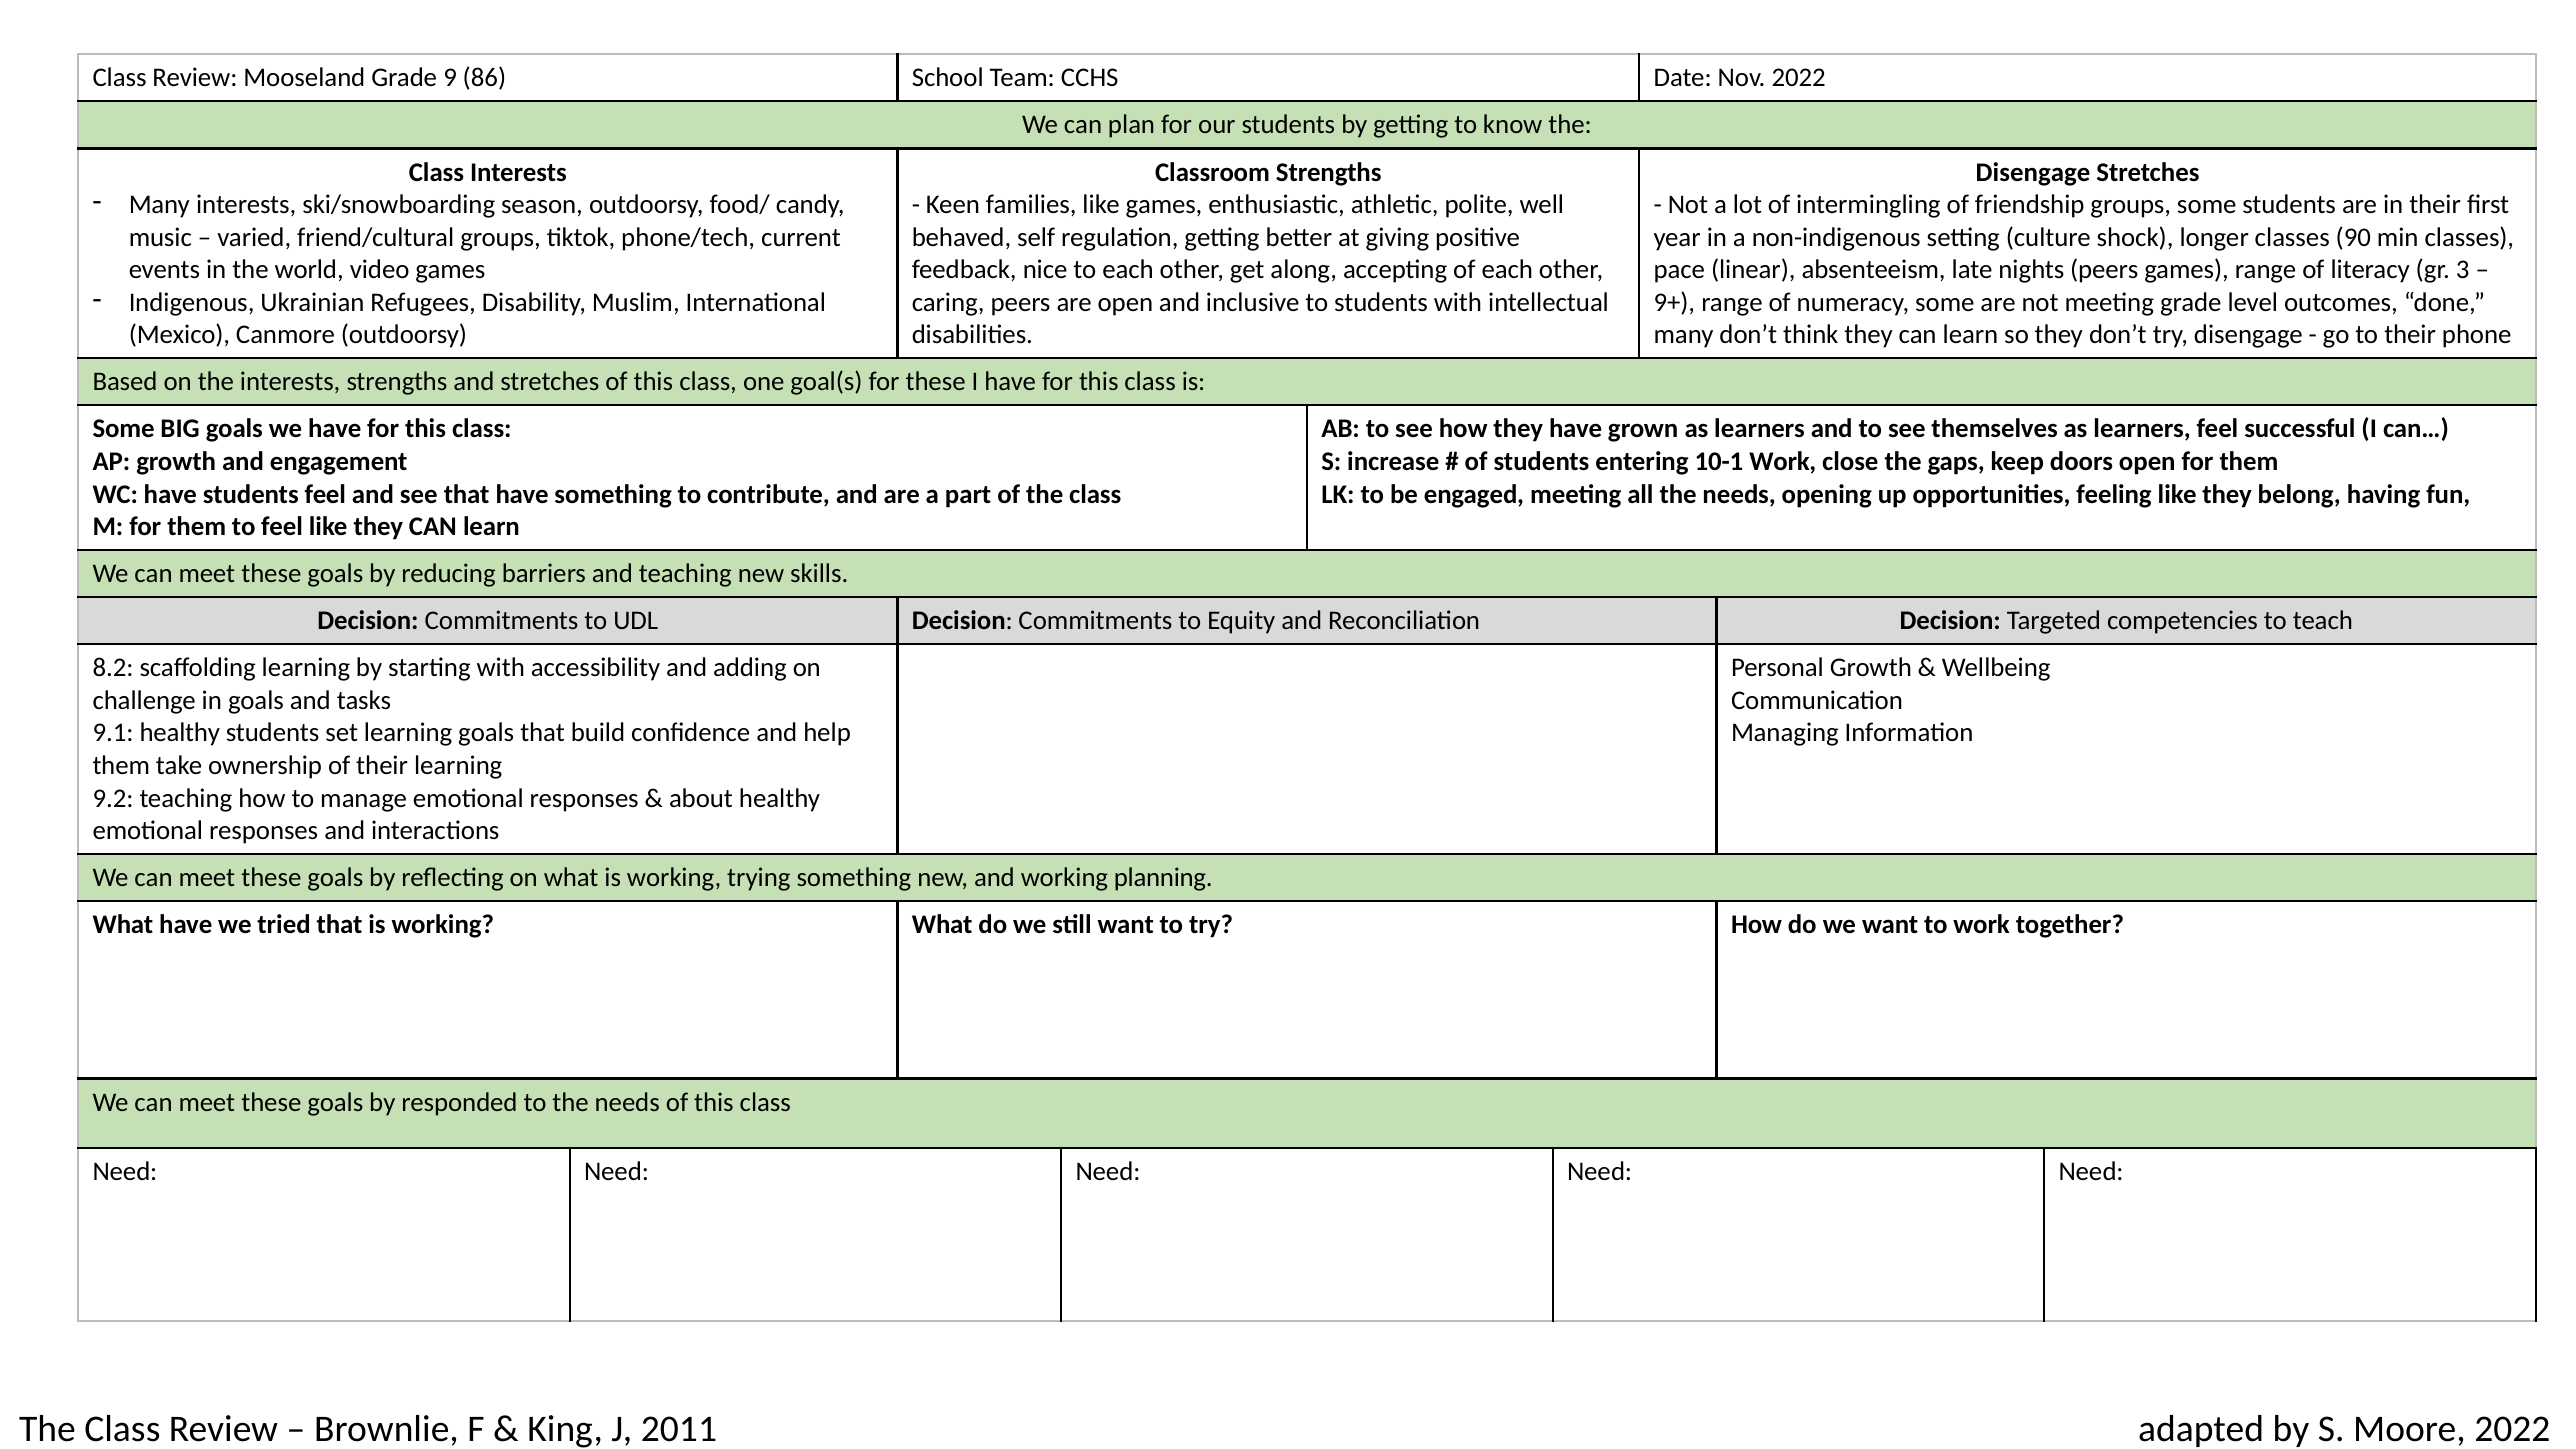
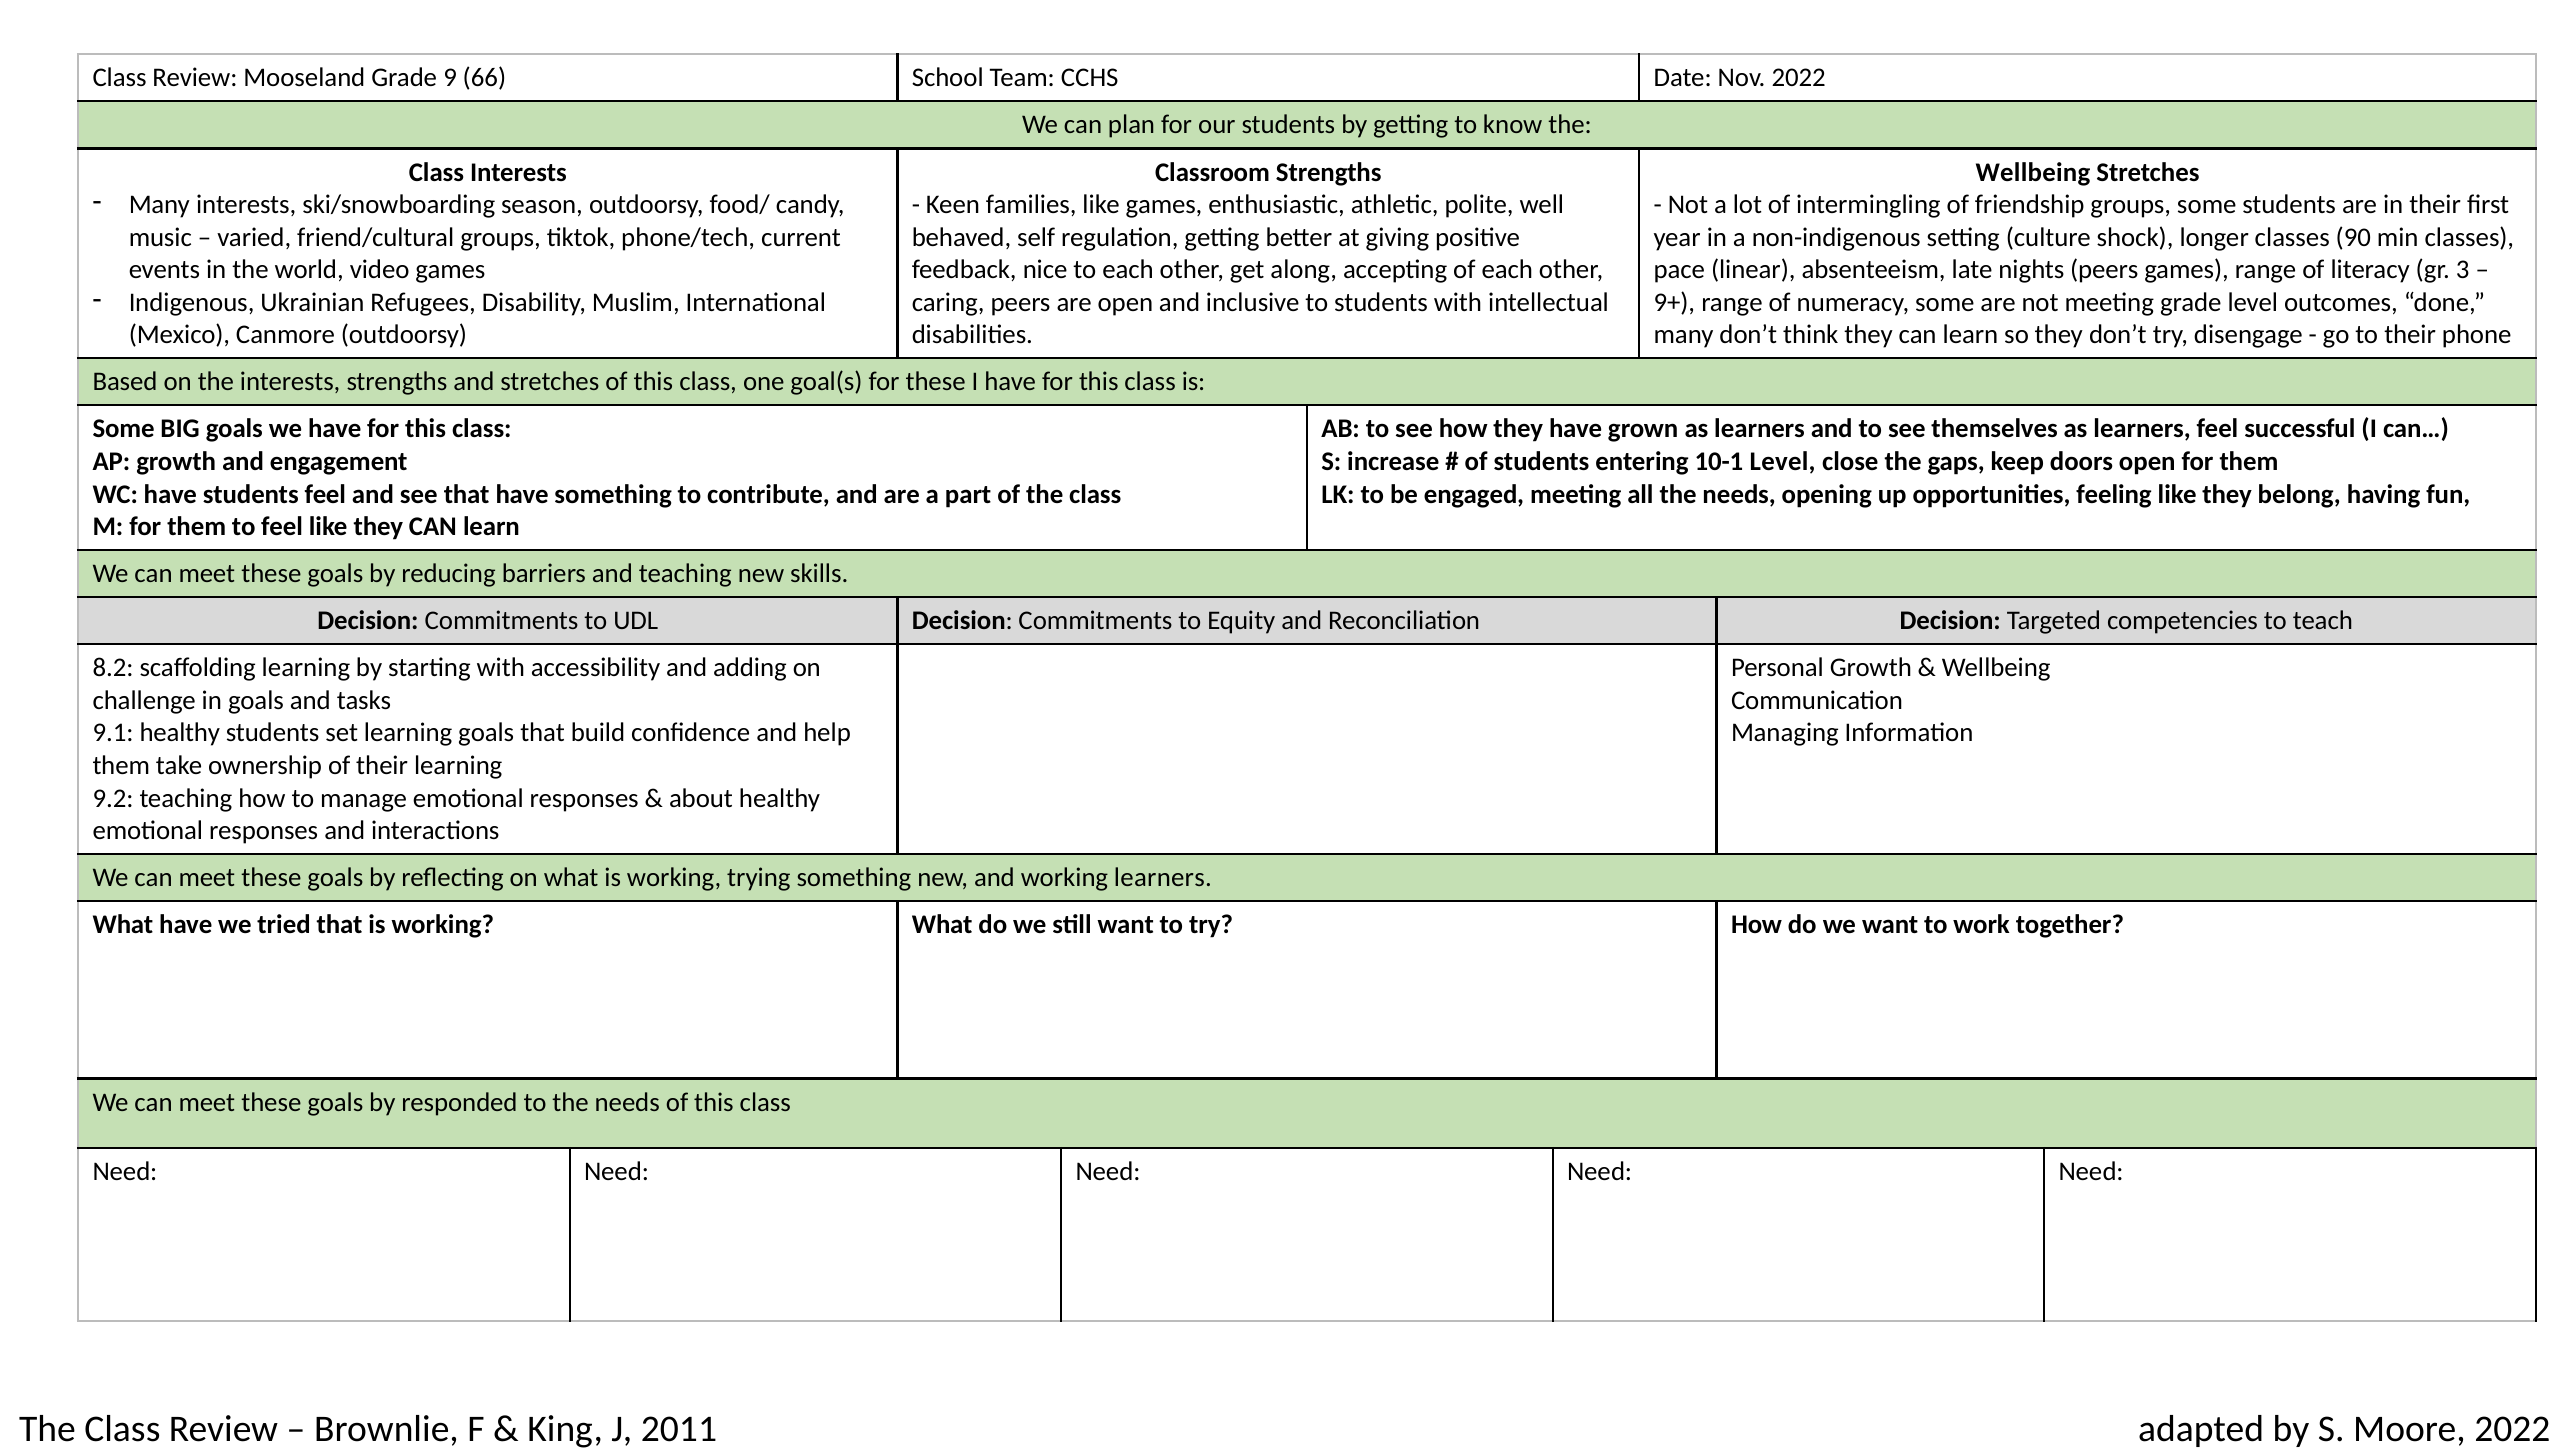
86: 86 -> 66 (484, 78)
Disengage: Disengage -> Wellbeing (2033, 172)
10-1 Work: Work -> Level (1783, 462)
working planning: planning -> learners (1163, 878)
